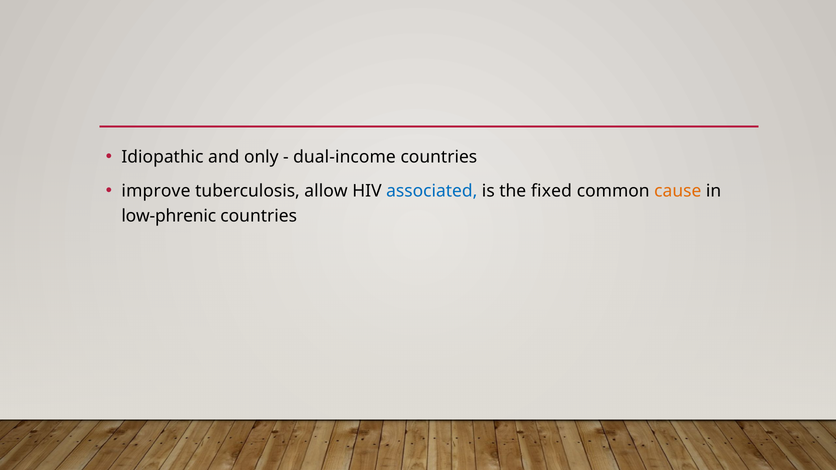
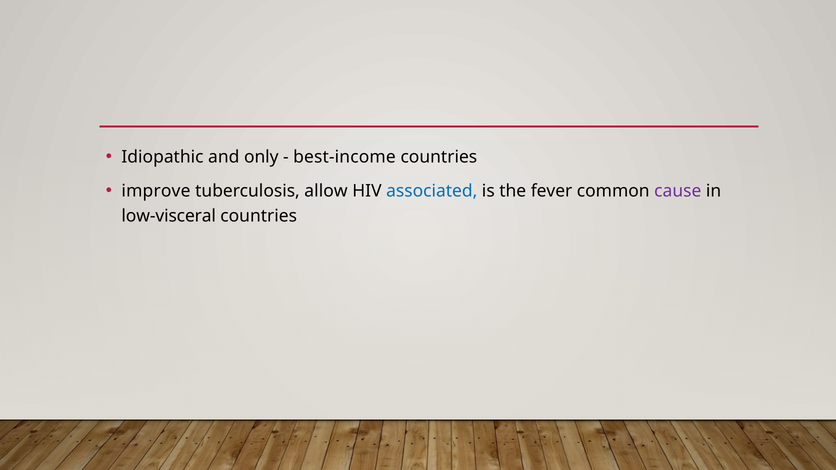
dual-income: dual-income -> best-income (344, 157)
fixed: fixed -> fever (552, 191)
cause colour: orange -> purple (678, 191)
low-phrenic: low-phrenic -> low-visceral (169, 216)
